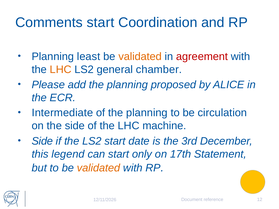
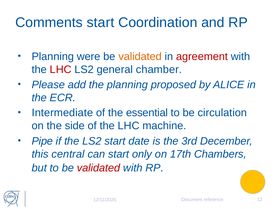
least: least -> were (89, 57)
LHC colour: orange -> red (61, 70)
of the planning: planning -> essential (147, 113)
Side: Side -> Pipe (42, 141)
legend: legend -> central (68, 154)
Statement: Statement -> Chambers (220, 154)
validated colour: orange -> red (99, 168)
